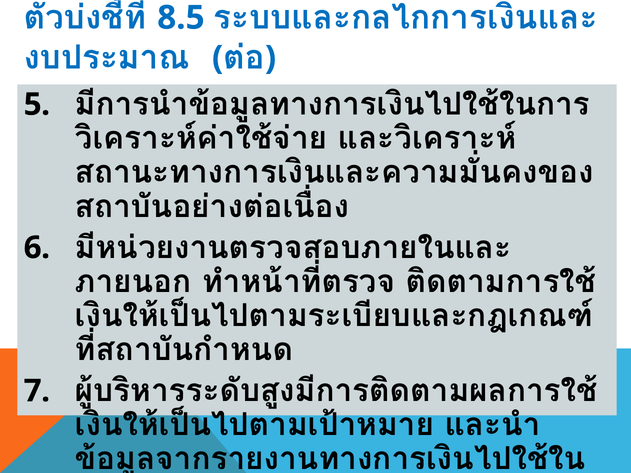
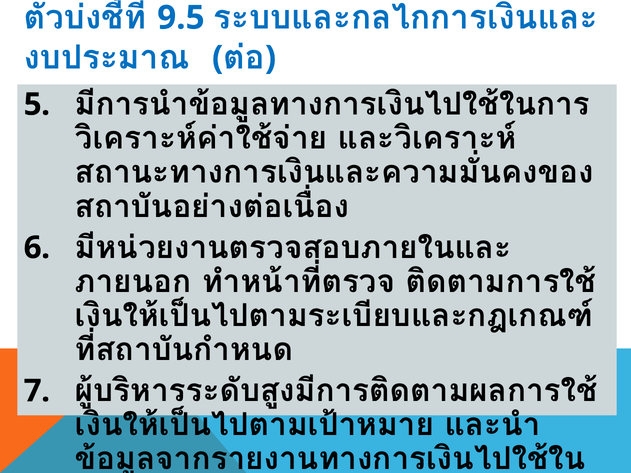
8.5: 8.5 -> 9.5 (181, 18)
